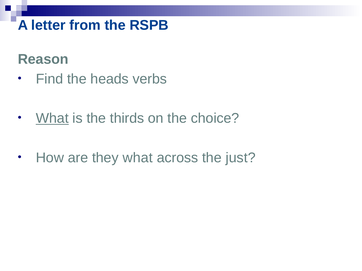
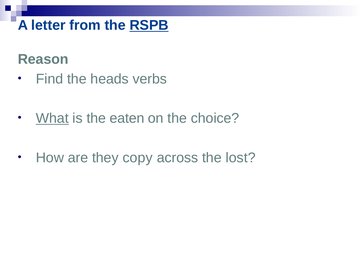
RSPB underline: none -> present (149, 25)
thirds: thirds -> eaten (127, 118)
they what: what -> copy (138, 158)
just: just -> lost (241, 158)
